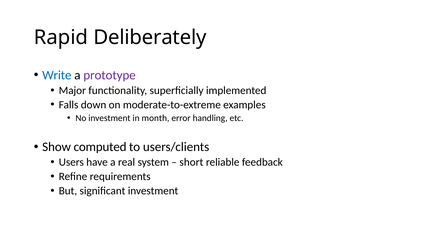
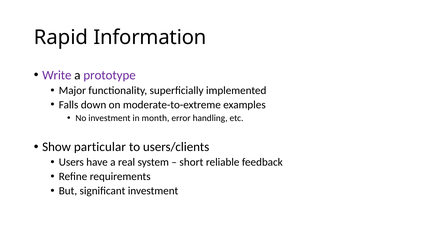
Deliberately: Deliberately -> Information (150, 37)
Write colour: blue -> purple (57, 75)
computed: computed -> particular (100, 147)
